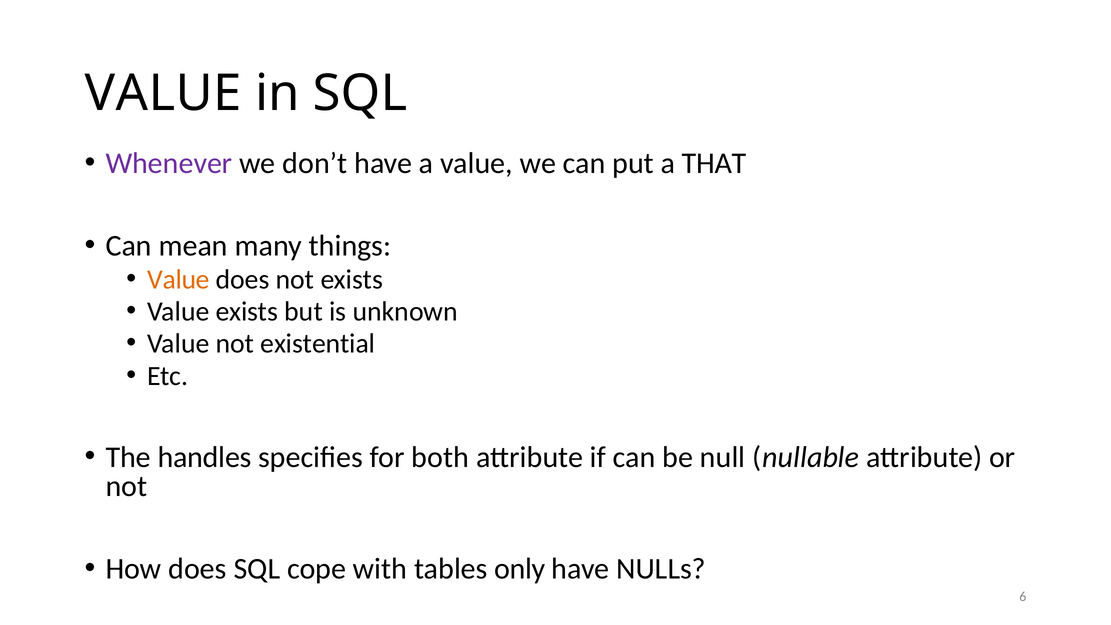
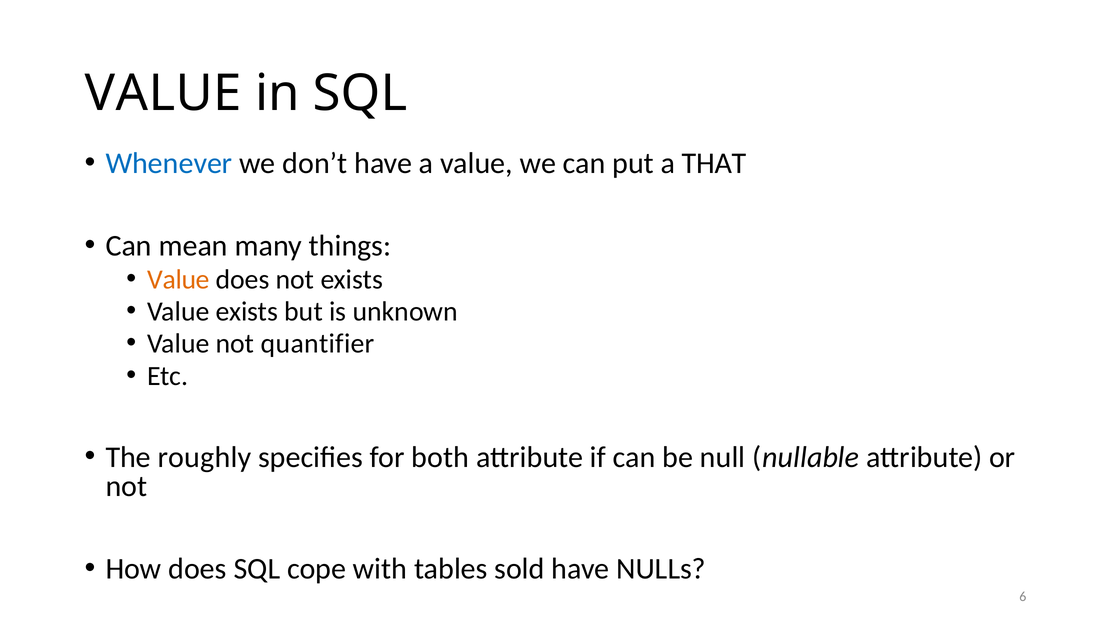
Whenever colour: purple -> blue (169, 163)
existential: existential -> quantifier (318, 344)
handles: handles -> roughly (204, 457)
only: only -> sold (520, 569)
